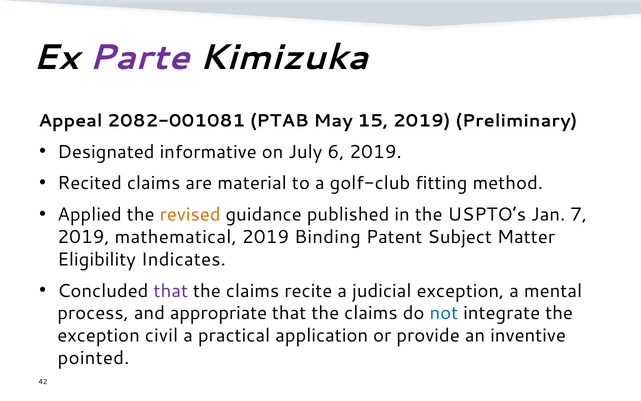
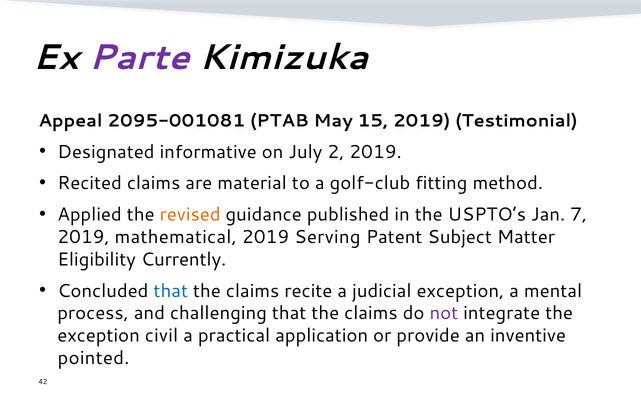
2082-001081: 2082-001081 -> 2095-001081 (176, 121)
Preliminary: Preliminary -> Testimonial (516, 121)
6: 6 -> 2 (336, 152)
Binding: Binding -> Serving (327, 237)
Indicates: Indicates -> Currently (184, 259)
that colour: purple -> blue (171, 291)
appropriate: appropriate -> challenging (218, 313)
not colour: blue -> purple (444, 313)
